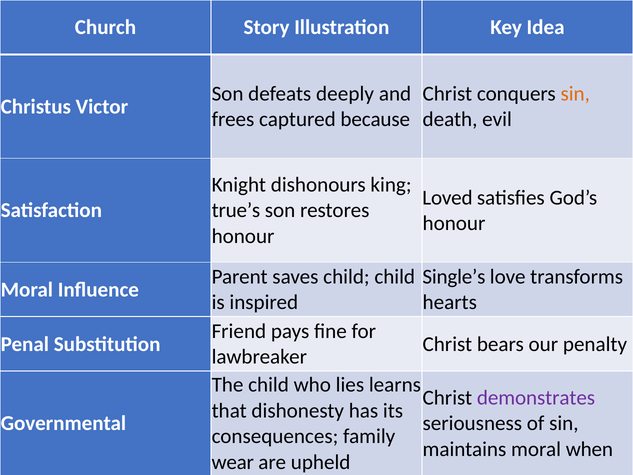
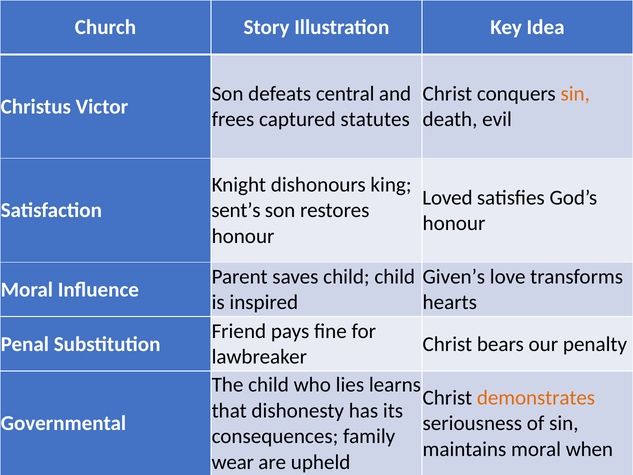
deeply: deeply -> central (345, 94)
because: because -> statutes (375, 119)
true’s: true’s -> sent’s (236, 210)
Single’s: Single’s -> Given’s (454, 277)
demonstrates colour: purple -> orange (536, 398)
